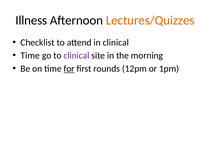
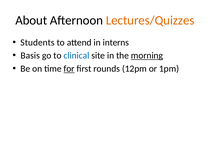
Illness: Illness -> About (31, 20)
Checklist: Checklist -> Students (38, 42)
in clinical: clinical -> interns (116, 42)
Time: Time -> Basis (30, 55)
clinical colour: purple -> blue (76, 55)
morning underline: none -> present (147, 55)
